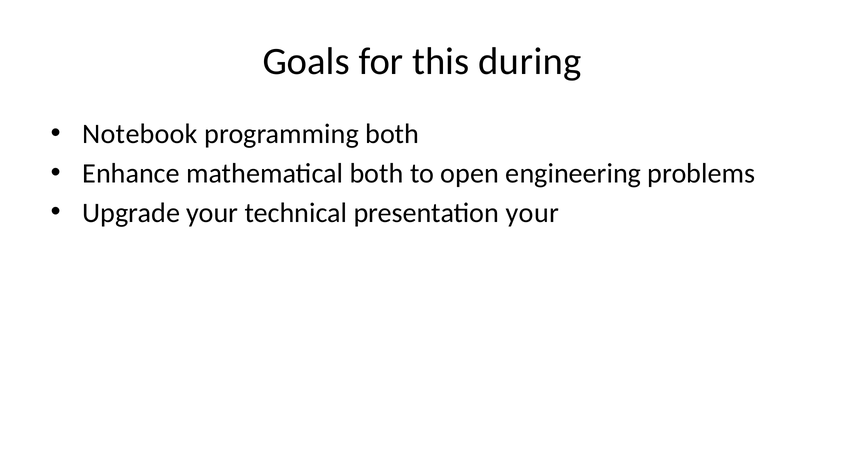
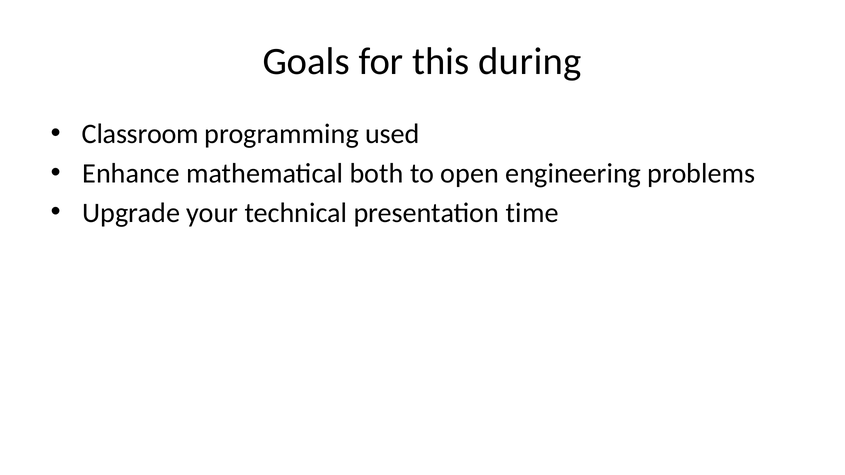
Notebook: Notebook -> Classroom (140, 134)
programming both: both -> used (392, 134)
presentation your: your -> time (532, 213)
